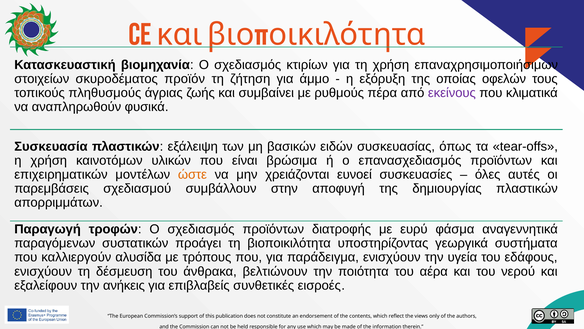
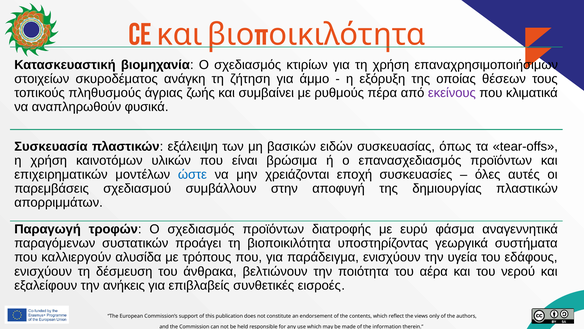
προϊόν: προϊόν -> ανάγκη (185, 79)
οφελών: οφελών -> θέσεων (504, 79)
ώστε colour: orange -> blue (192, 174)
ευνοεί: ευνοεί -> εποχή (354, 174)
